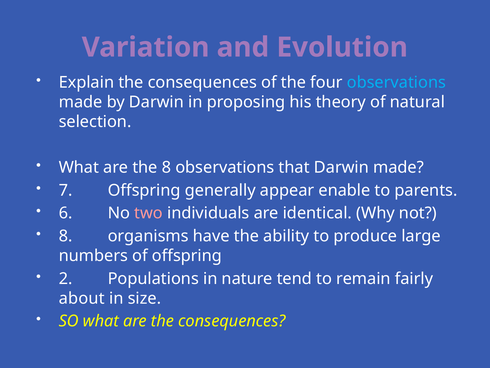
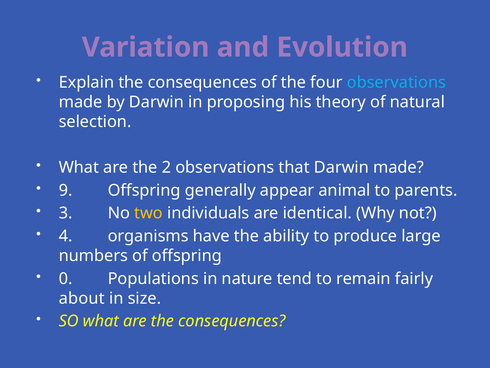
the 8: 8 -> 2 (166, 167)
7: 7 -> 9 (66, 190)
enable: enable -> animal (344, 190)
6: 6 -> 3 (66, 213)
two colour: pink -> yellow (149, 213)
8: 8 -> 4 (66, 236)
2: 2 -> 0 (66, 278)
